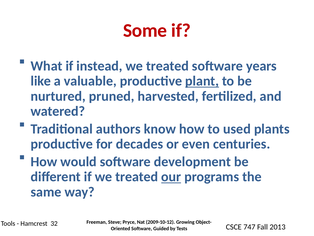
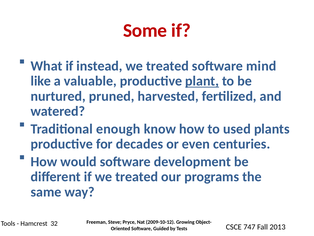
years: years -> mind (261, 66)
authors: authors -> enough (118, 129)
our underline: present -> none (171, 176)
